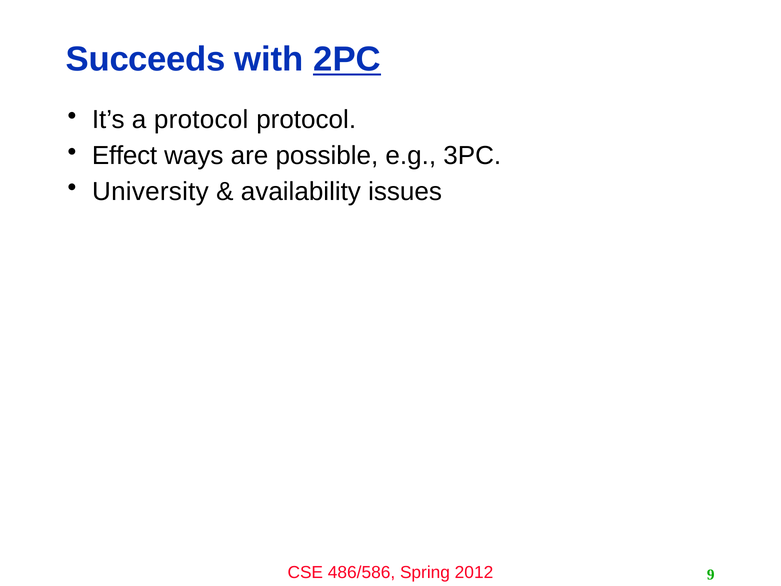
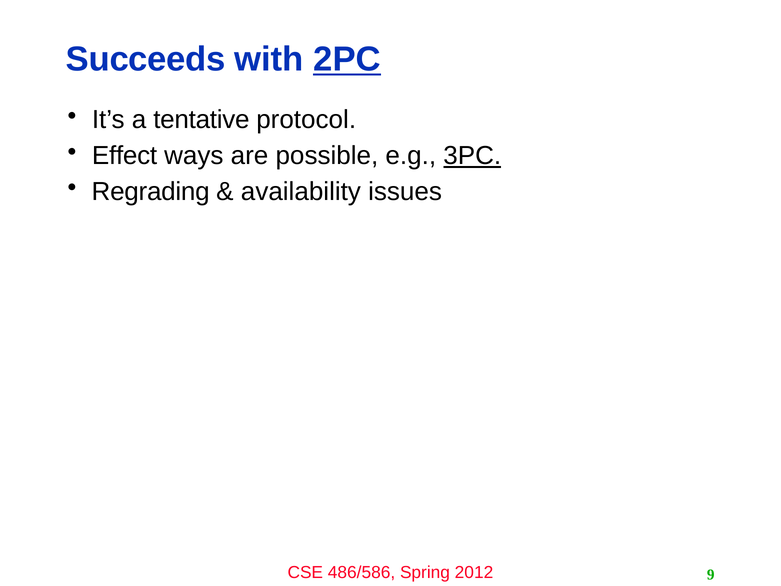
a protocol: protocol -> tentative (201, 120)
3PC underline: none -> present (472, 156)
University: University -> Regrading (151, 192)
